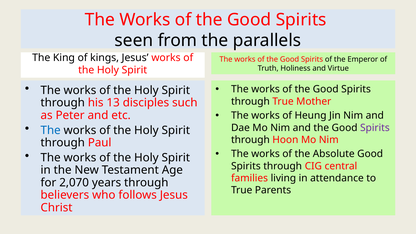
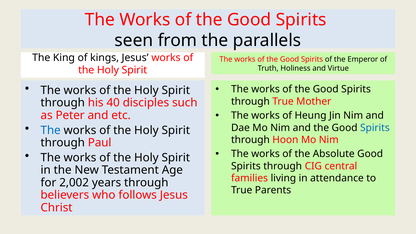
13: 13 -> 40 (113, 103)
Spirits colour: purple -> blue (375, 128)
2,070: 2,070 -> 2,002 (74, 183)
